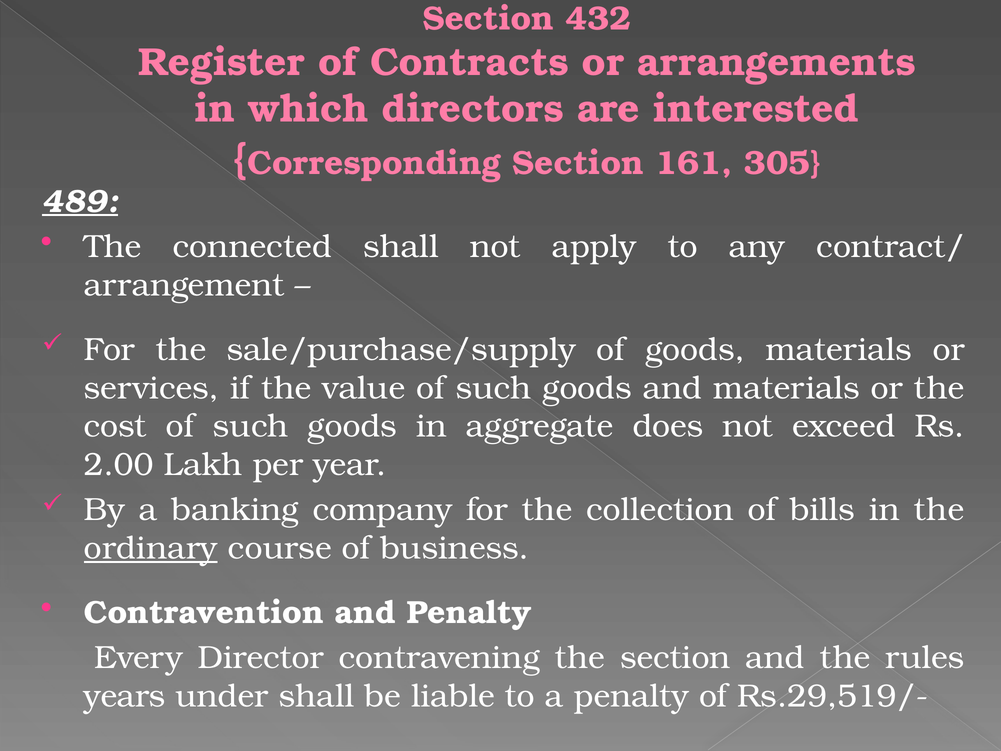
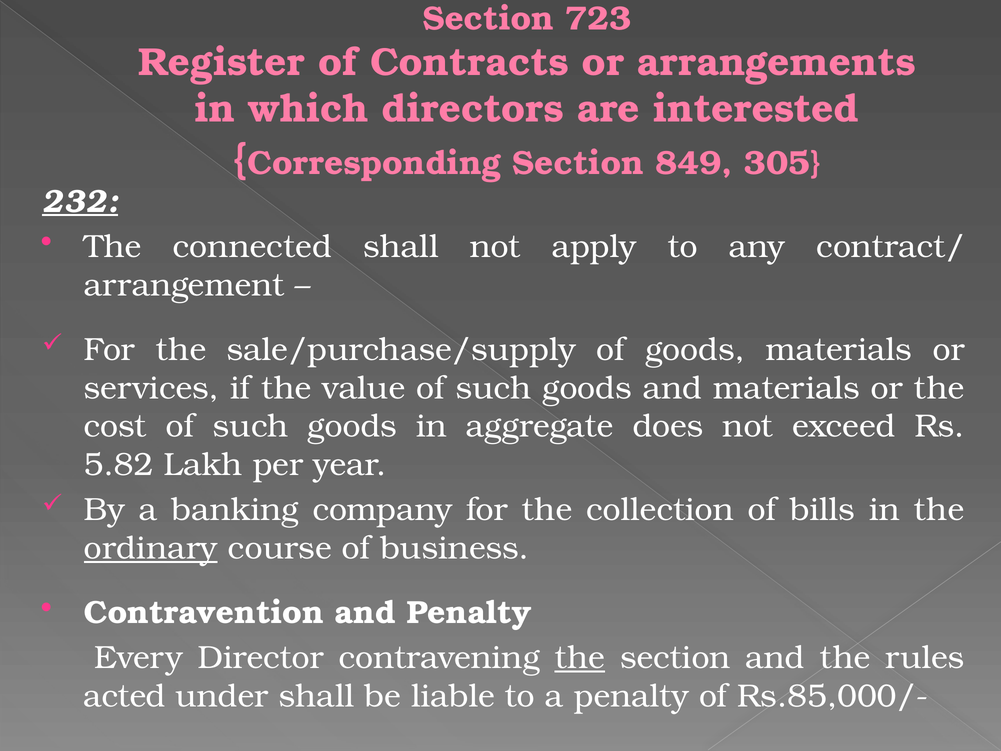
432: 432 -> 723 (598, 19)
161: 161 -> 849 (694, 163)
489: 489 -> 232 (80, 202)
2.00: 2.00 -> 5.82 (119, 465)
the underline: none -> present (580, 657)
years: years -> acted (125, 696)
Rs.29,519/-: Rs.29,519/- -> Rs.85,000/- (833, 696)
